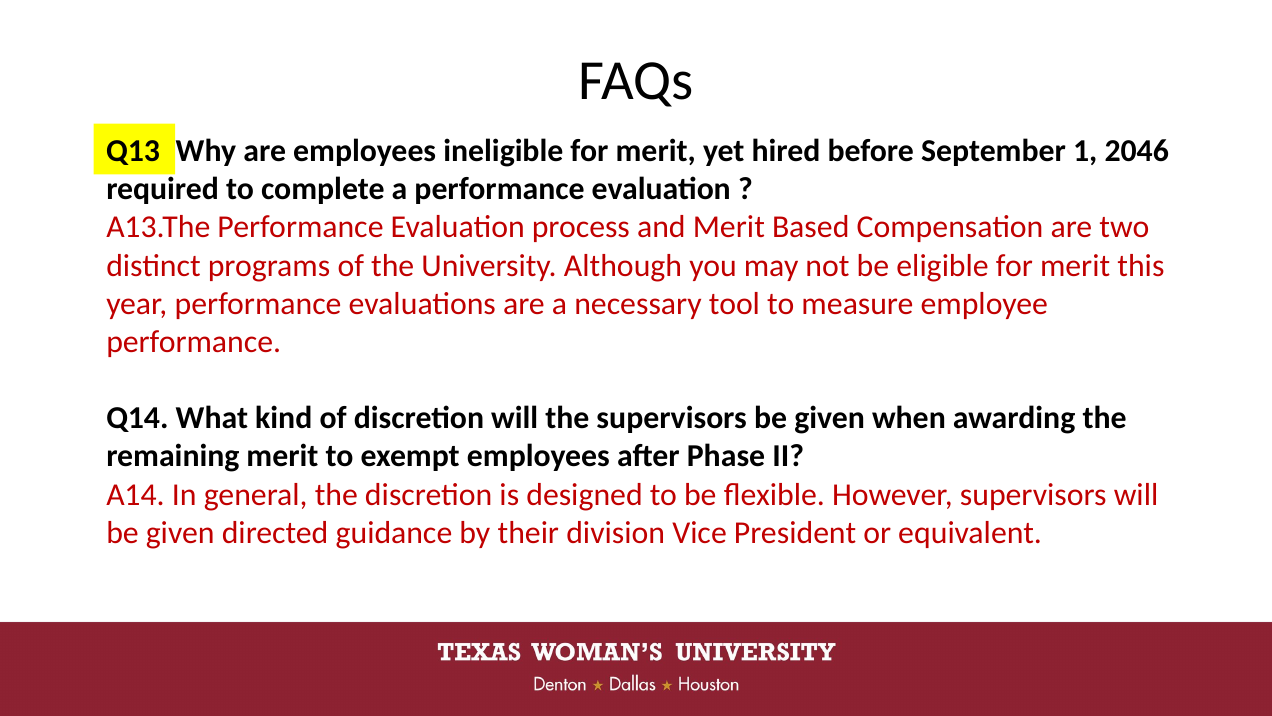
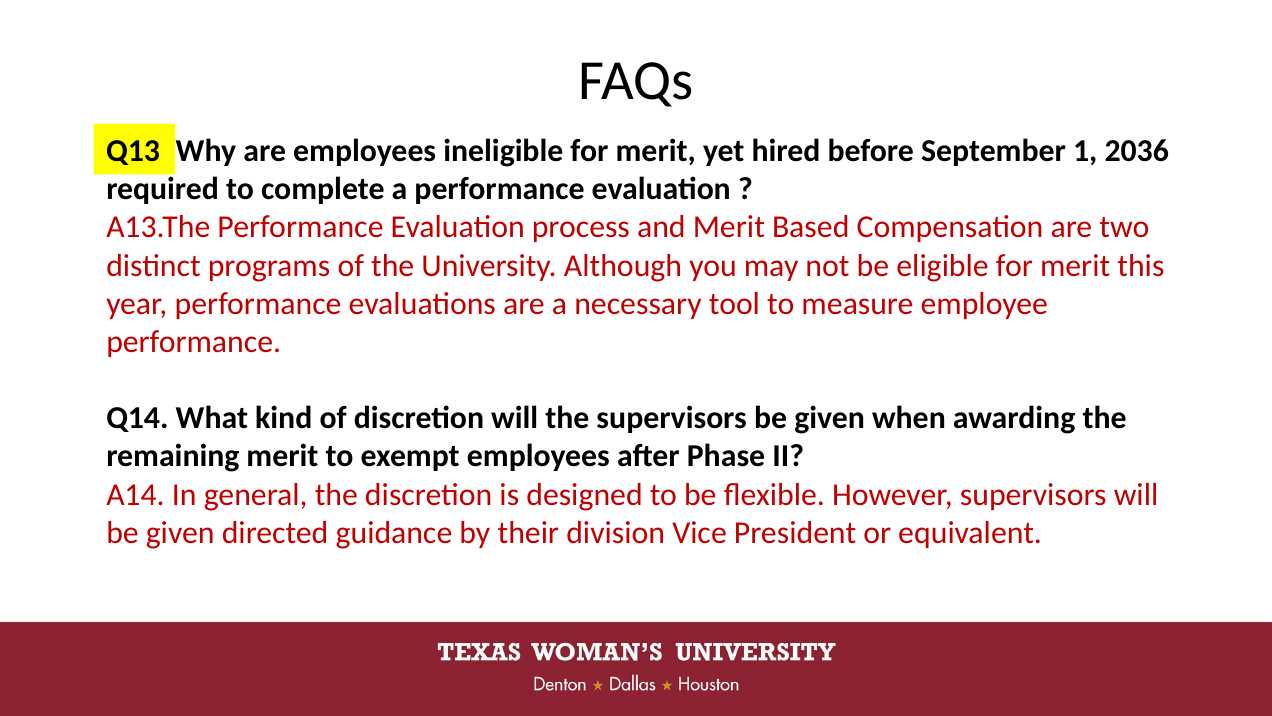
2046: 2046 -> 2036 (1137, 151)
